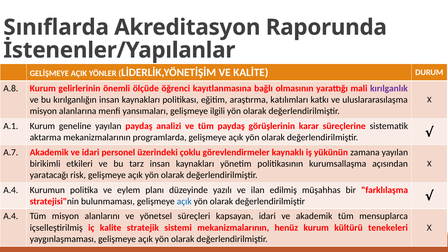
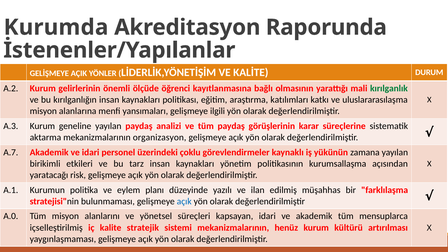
Sınıflarda: Sınıflarda -> Kurumda (56, 27)
A.8: A.8 -> A.2 (11, 88)
kırılganlık colour: purple -> green (389, 88)
A.1: A.1 -> A.3 (11, 126)
programlarda: programlarda -> organizasyon (160, 137)
A.4: A.4 -> A.1 (11, 190)
A.4: A.4 -> A.0 (11, 216)
tenekeleri: tenekeleri -> artırılması (388, 228)
